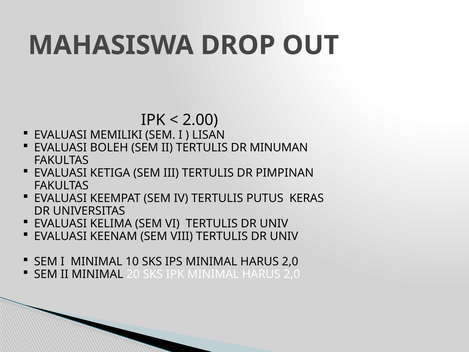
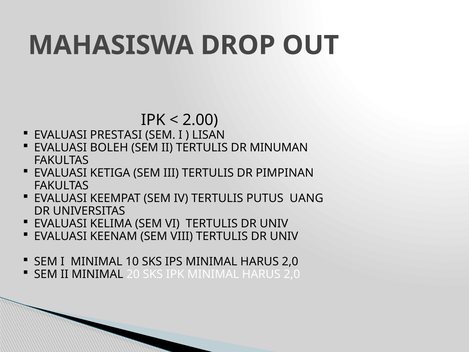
MEMILIKI: MEMILIKI -> PRESTASI (116, 135)
KERAS: KERAS -> UANG (307, 198)
